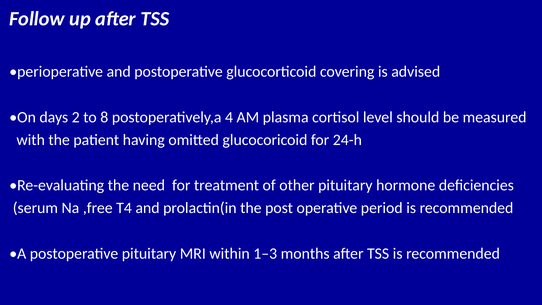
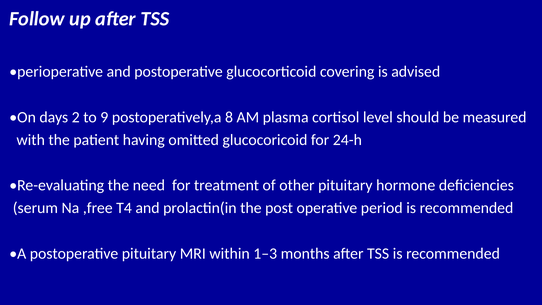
8: 8 -> 9 (104, 117)
4: 4 -> 8 (229, 117)
